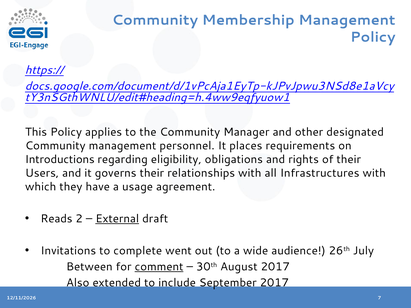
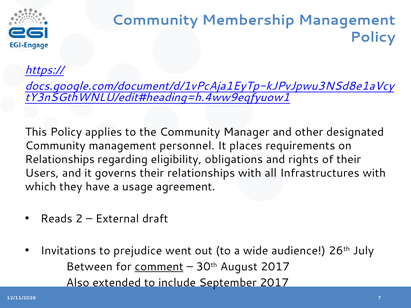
Introductions: Introductions -> Relationships (60, 160)
External underline: present -> none (117, 219)
complete: complete -> prejudice (138, 251)
